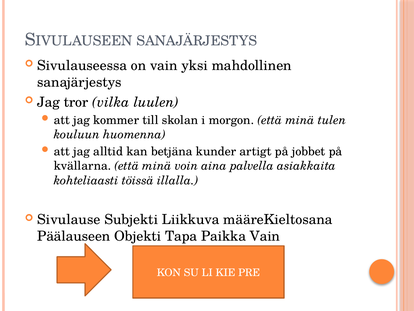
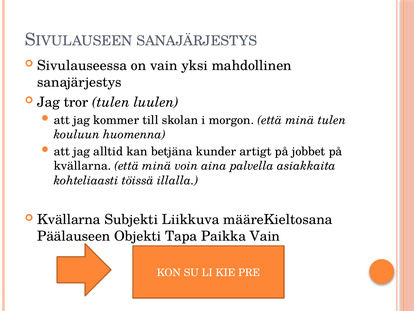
tror vilka: vilka -> tulen (111, 102)
Sivulause: Sivulause -> Kvällarna (69, 219)
